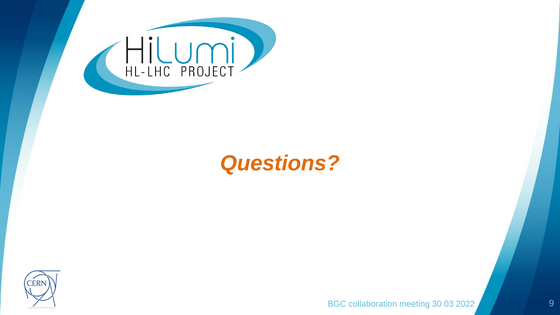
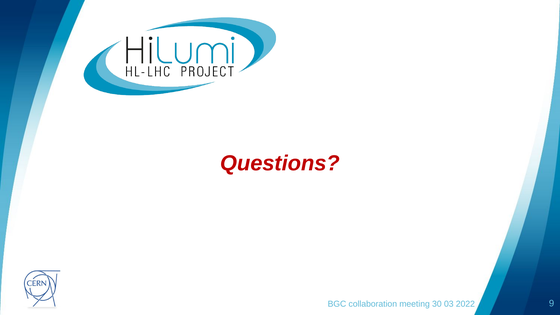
Questions colour: orange -> red (280, 163)
